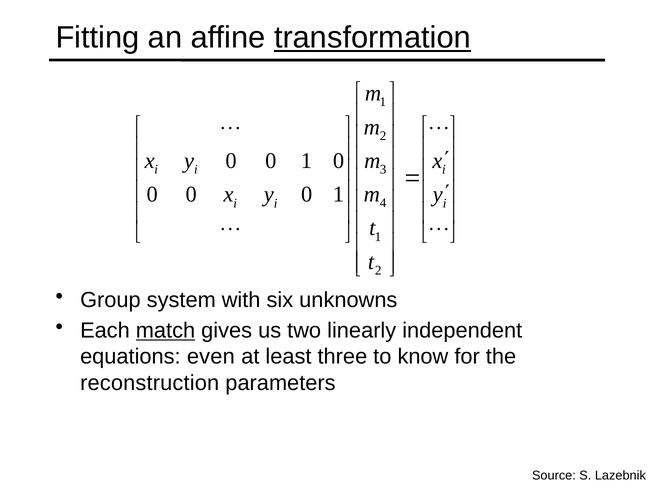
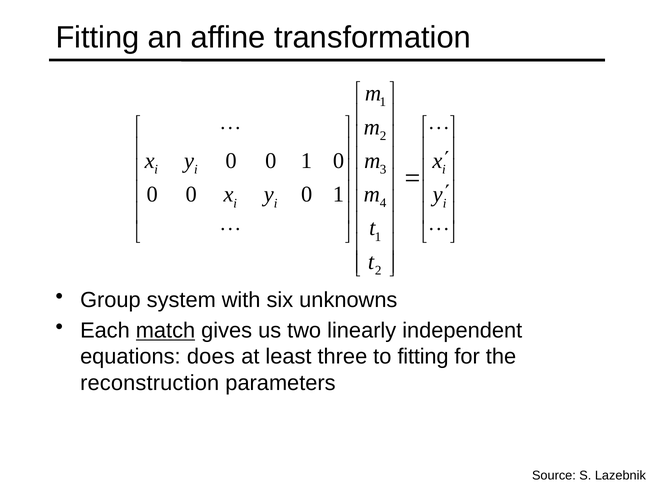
transformation underline: present -> none (373, 38)
even: even -> does (211, 356)
to know: know -> fitting (423, 356)
